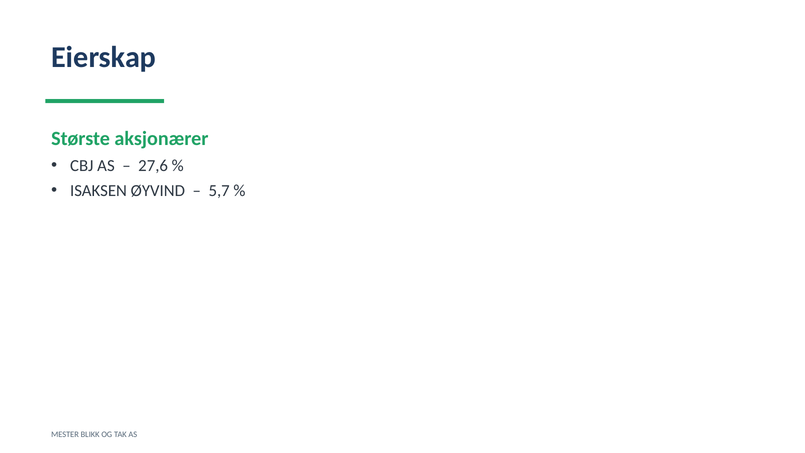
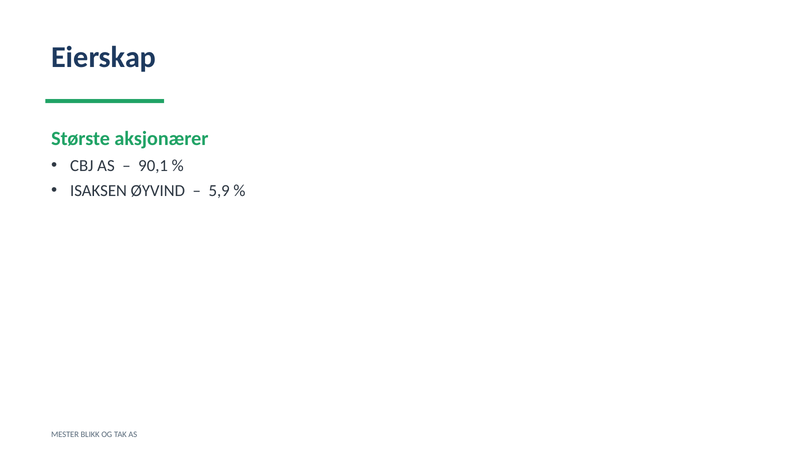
27,6: 27,6 -> 90,1 (153, 166)
5,7: 5,7 -> 5,9 (219, 191)
